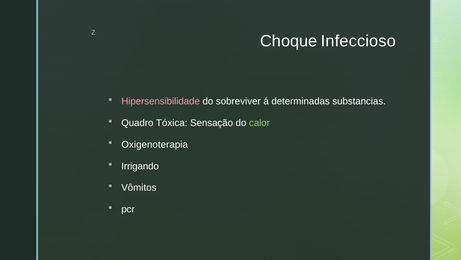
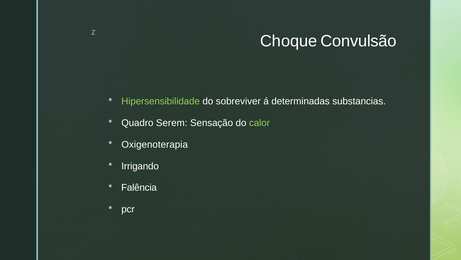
Infeccioso: Infeccioso -> Convulsão (359, 41)
Hipersensibilidade colour: pink -> light green (161, 101)
Tóxica: Tóxica -> Serem (172, 123)
Vômitos: Vômitos -> Falência (139, 187)
